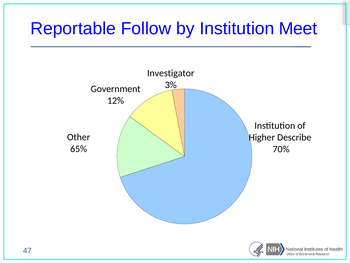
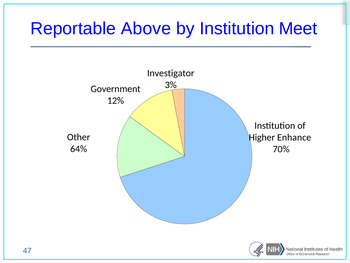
Follow: Follow -> Above (146, 28)
Describe: Describe -> Enhance (294, 137)
65%: 65% -> 64% (79, 149)
